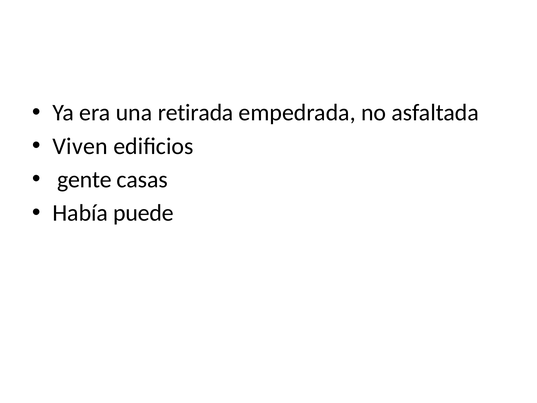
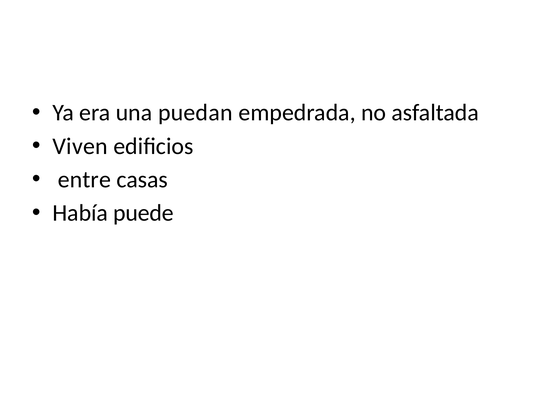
retirada: retirada -> puedan (195, 113)
gente: gente -> entre (84, 180)
